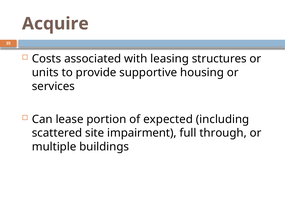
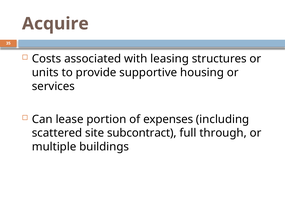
expected: expected -> expenses (168, 120)
impairment: impairment -> subcontract (142, 133)
